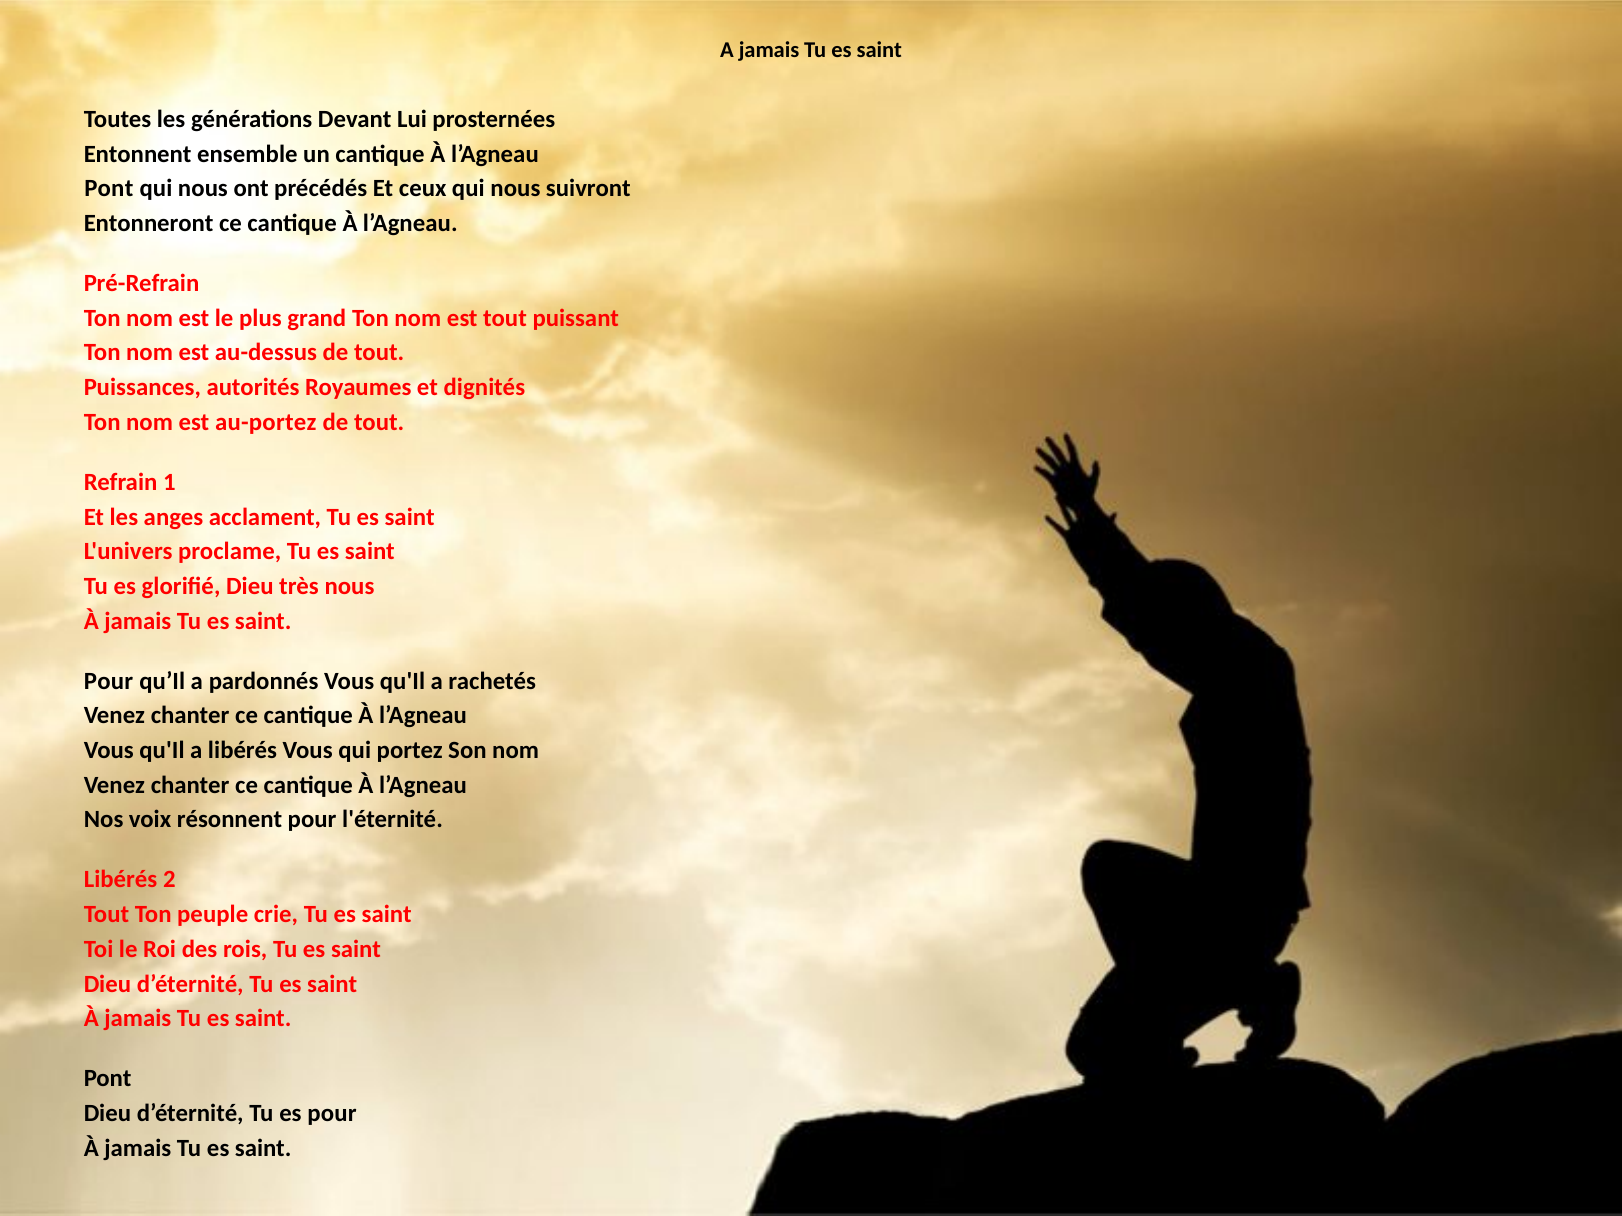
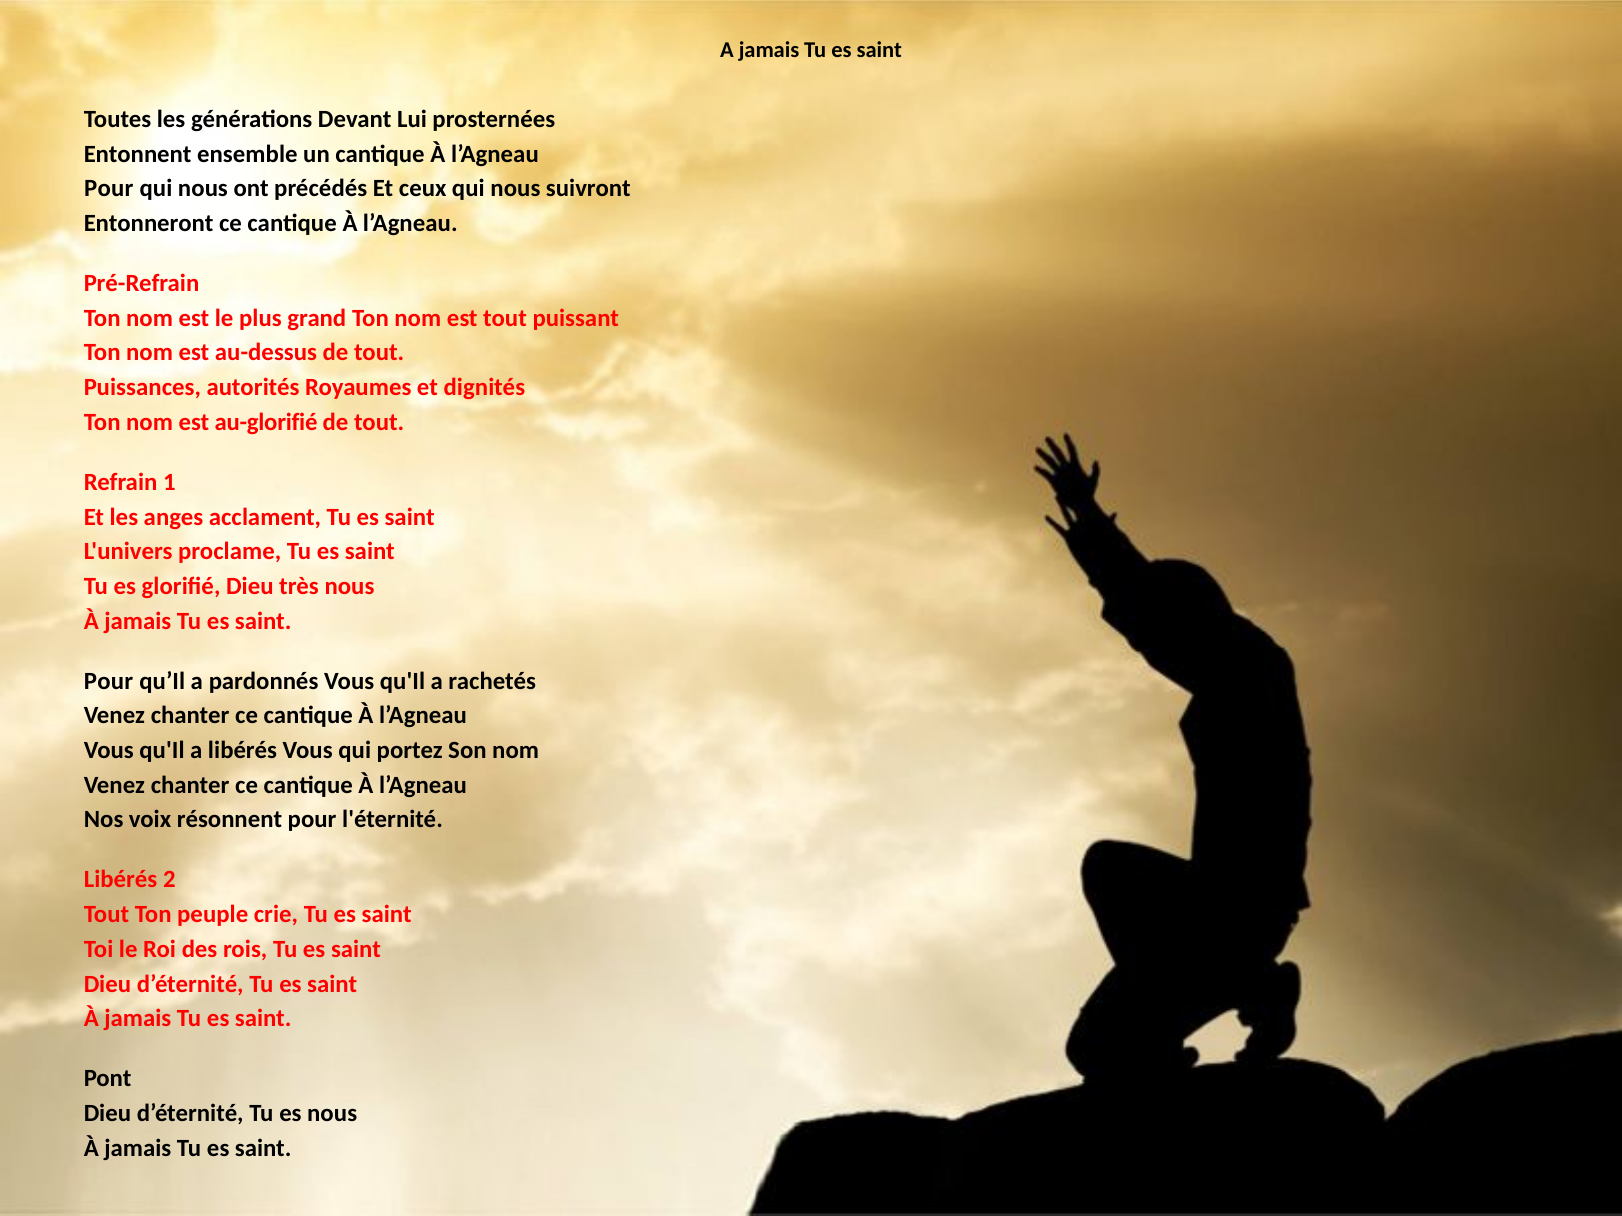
Pont: Pont -> Pour (109, 189)
au-portez: au-portez -> au-glorifié (266, 422)
es pour: pour -> nous (332, 1114)
